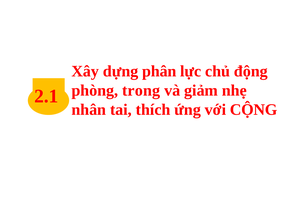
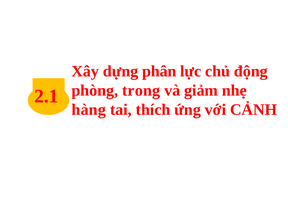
nhân: nhân -> hàng (89, 110)
CỘNG: CỘNG -> CẢNH (254, 110)
